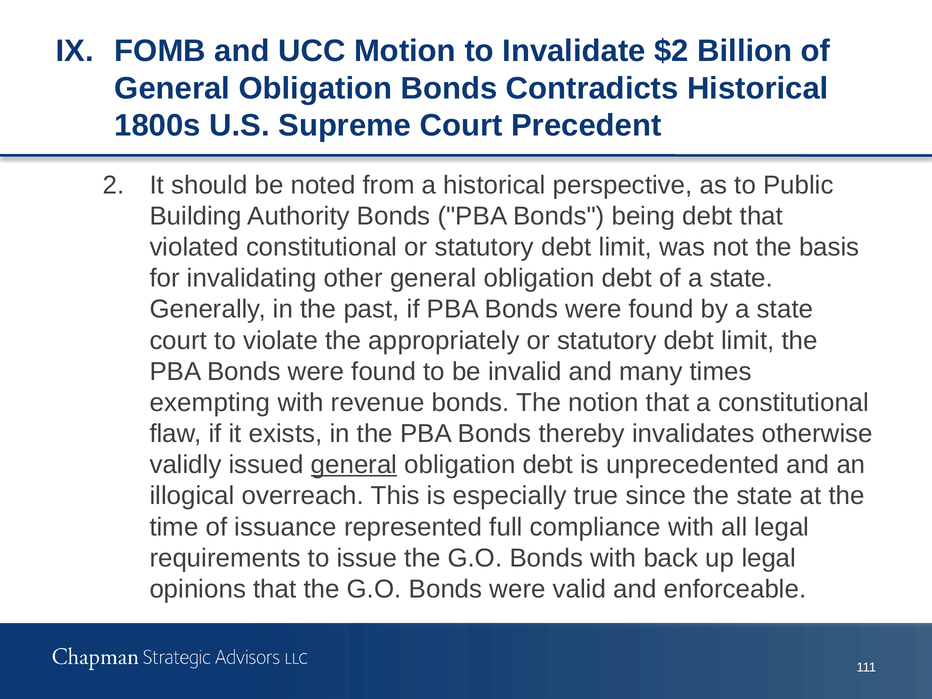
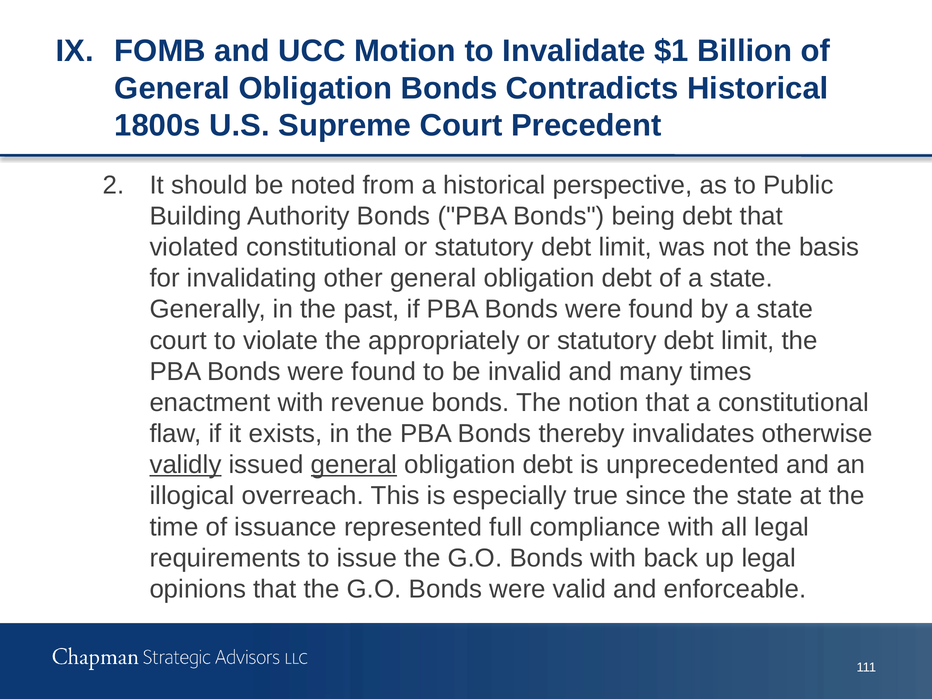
$2: $2 -> $1 (671, 51)
exempting: exempting -> enactment (210, 403)
validly underline: none -> present (186, 465)
